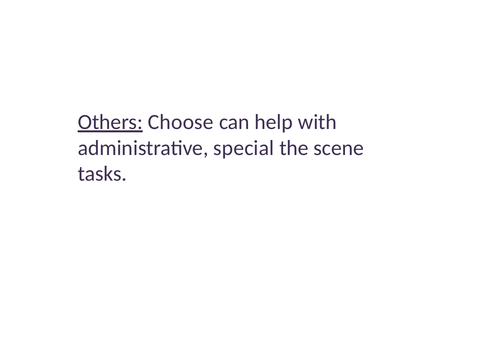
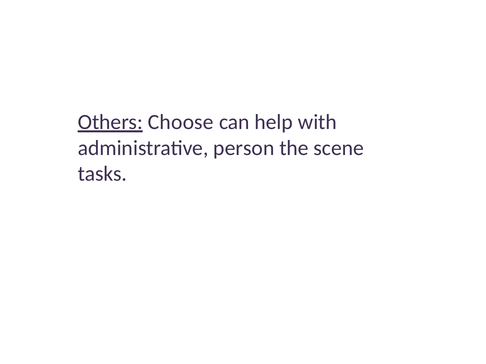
special: special -> person (244, 148)
